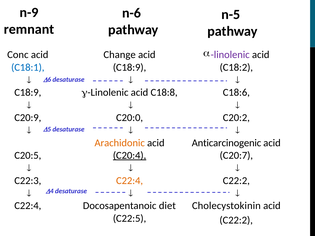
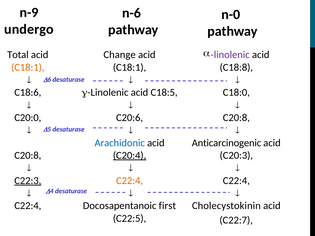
n-5: n-5 -> n-0 (231, 15)
remnant: remnant -> undergo (29, 29)
Conc: Conc -> Total (18, 55)
C18:1 colour: blue -> orange (28, 67)
C18:9: C18:9 -> C18:1 (130, 67)
C18:2: C18:2 -> C18:8 (236, 67)
C18:9: C18:9 -> C18:6 (28, 93)
C18:8: C18:8 -> C18:5 (164, 93)
C18:6: C18:6 -> C18:0 (236, 93)
C20:9: C20:9 -> C20:0 (28, 118)
C20:0: C20:0 -> C20:6 (130, 118)
C20:2: C20:2 -> C20:8 (236, 118)
Arachidonic colour: orange -> blue (120, 143)
C20:5: C20:5 -> C20:8 (28, 156)
C20:7: C20:7 -> C20:3 (236, 156)
C22:3 underline: none -> present (28, 181)
C22:2: C22:2 -> C22:4 (236, 181)
diet: diet -> first (167, 206)
C22:2: C22:2 -> C22:7 (236, 220)
